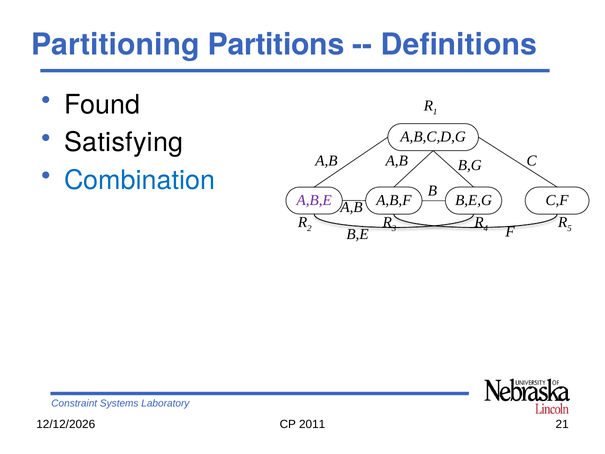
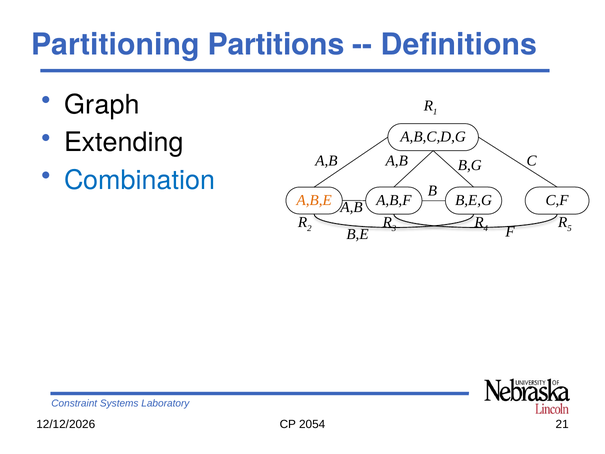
Found: Found -> Graph (102, 105)
Satisfying: Satisfying -> Extending (124, 142)
A,B,E colour: purple -> orange (314, 200)
2011: 2011 -> 2054 (312, 424)
